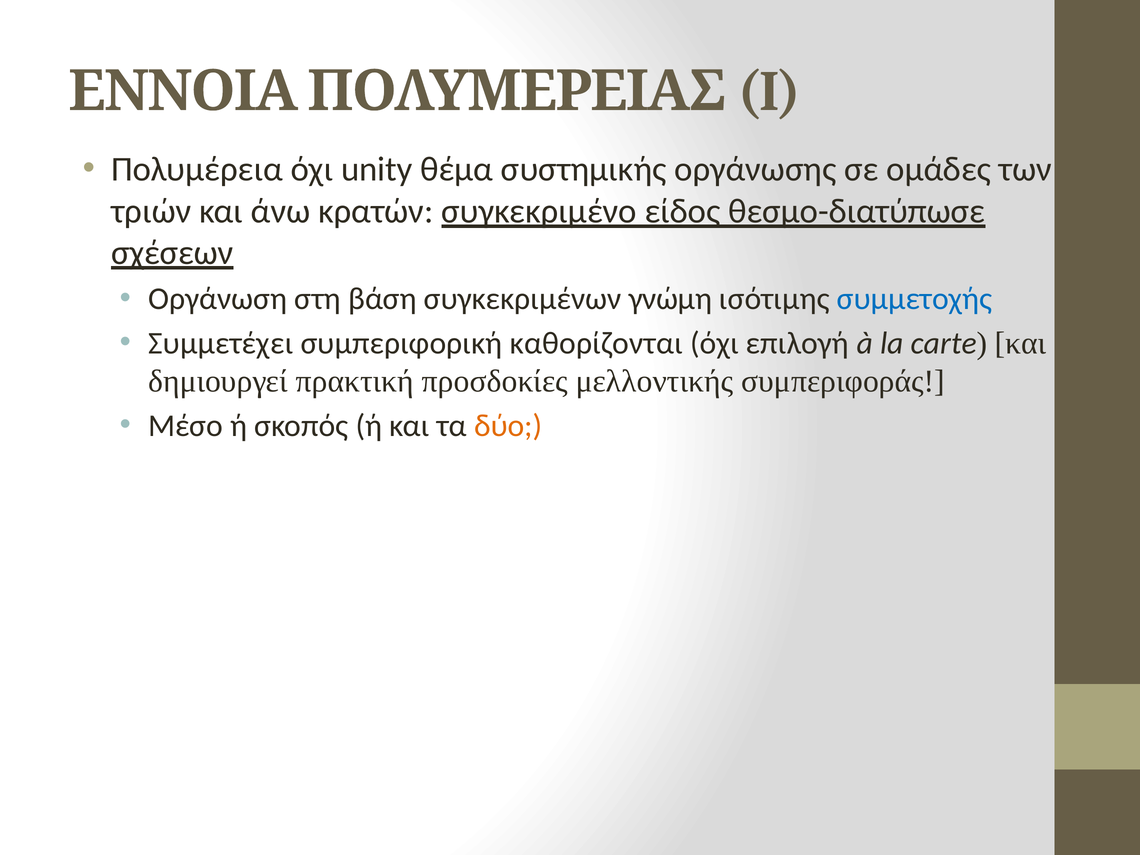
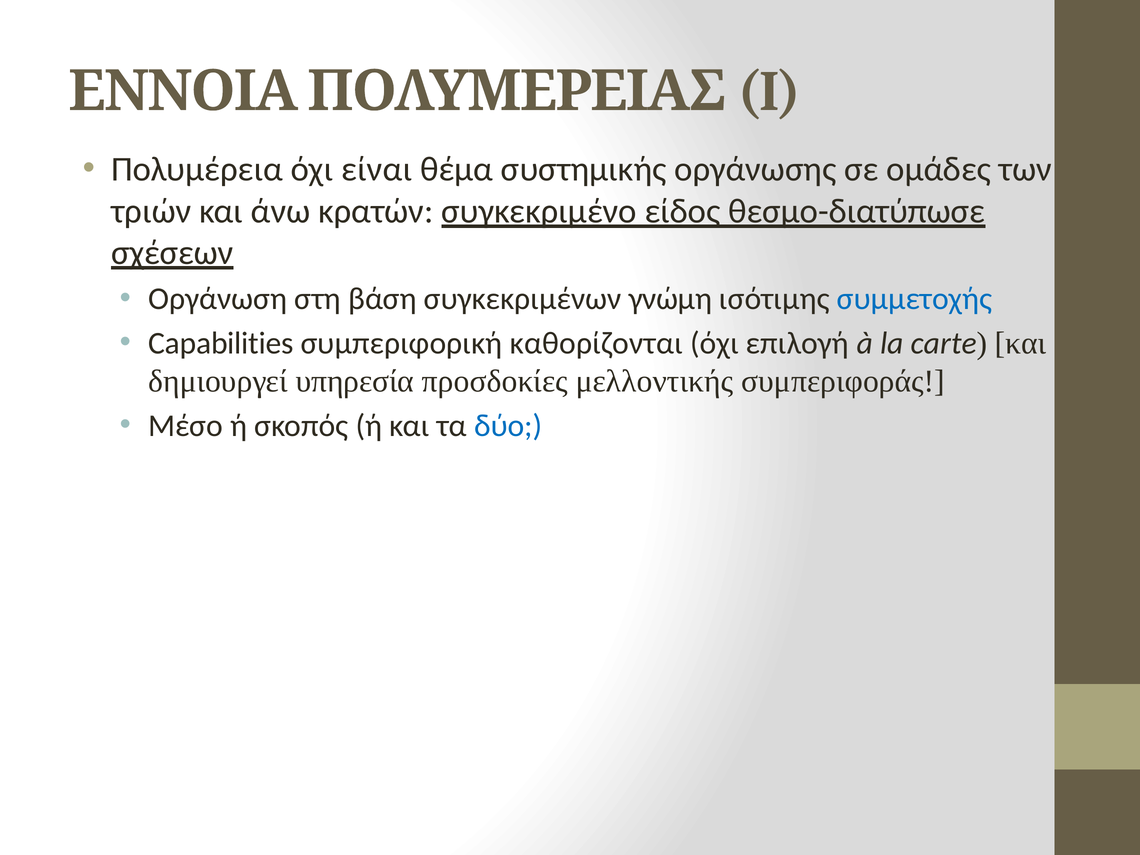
unity: unity -> είναι (377, 169)
Συμμετέχει: Συμμετέχει -> Capabilities (221, 343)
πρακτική: πρακτική -> υπηρεσία (355, 381)
δύο colour: orange -> blue (508, 426)
